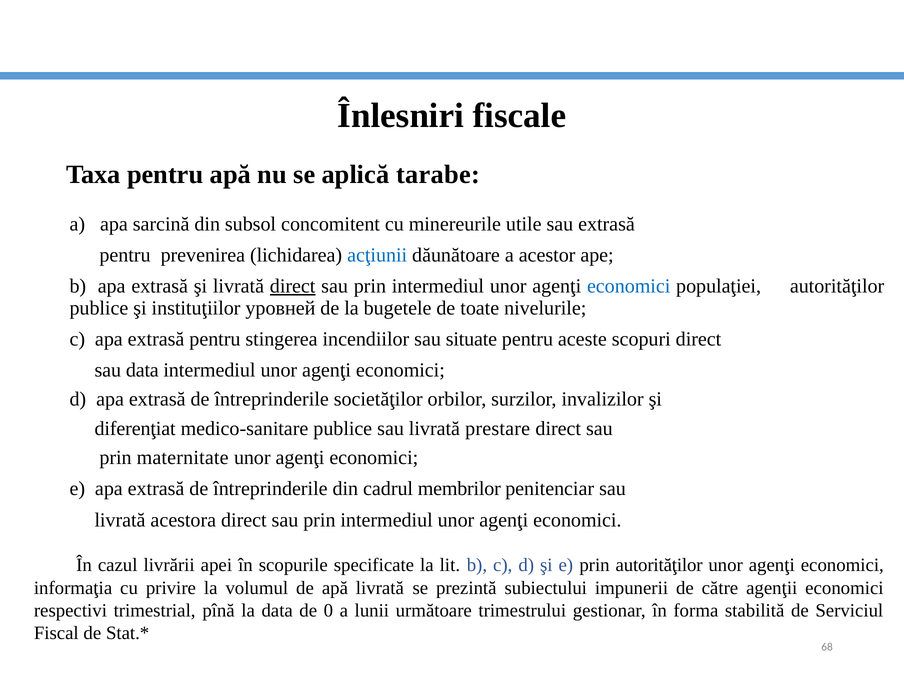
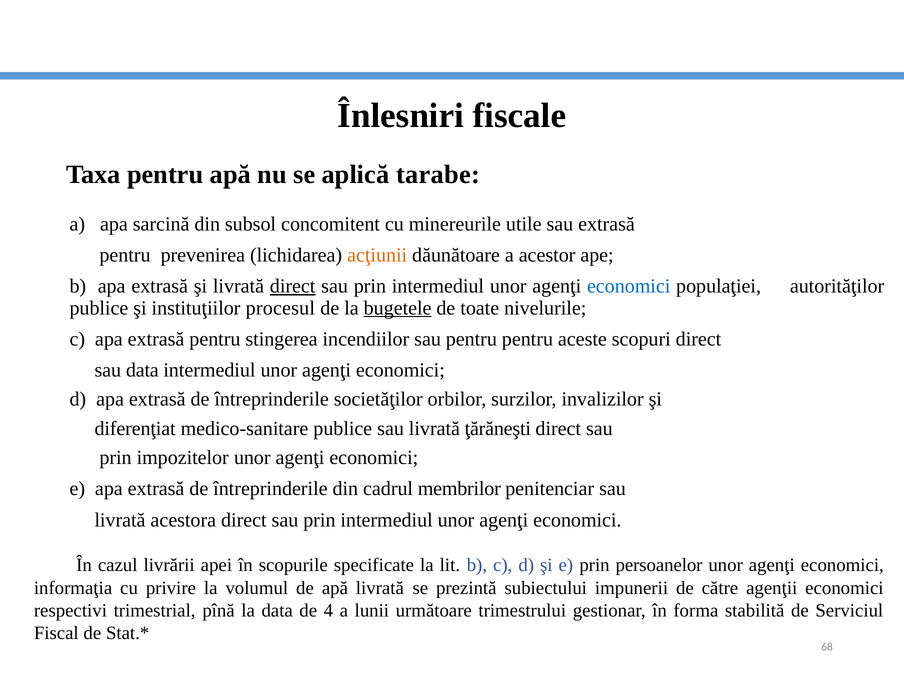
acţiunii colour: blue -> orange (377, 255)
уровней: уровней -> procesul (280, 308)
bugetele underline: none -> present (398, 308)
sau situate: situate -> pentru (471, 339)
prestare: prestare -> ţărăneşti (498, 429)
maternitate: maternitate -> impozitelor (183, 458)
prin autorităţilor: autorităţilor -> persoanelor (659, 565)
0: 0 -> 4 (328, 610)
